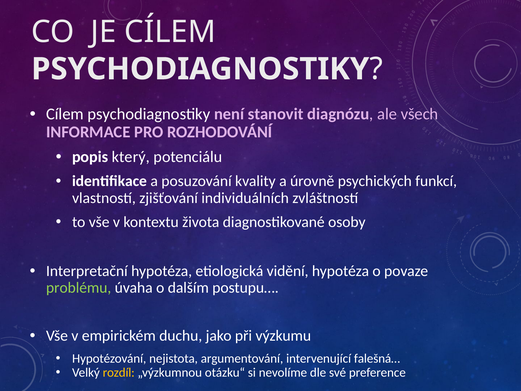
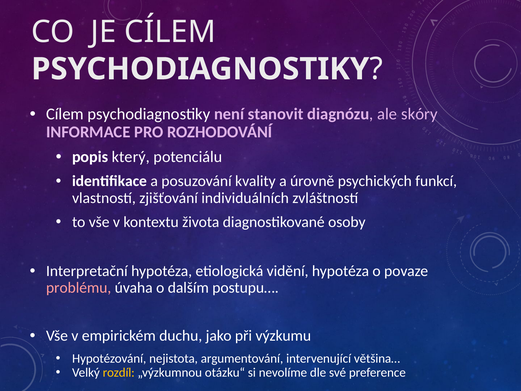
všech: všech -> skóry (419, 114)
problému colour: light green -> pink (79, 288)
falešná…: falešná… -> většina… (377, 358)
